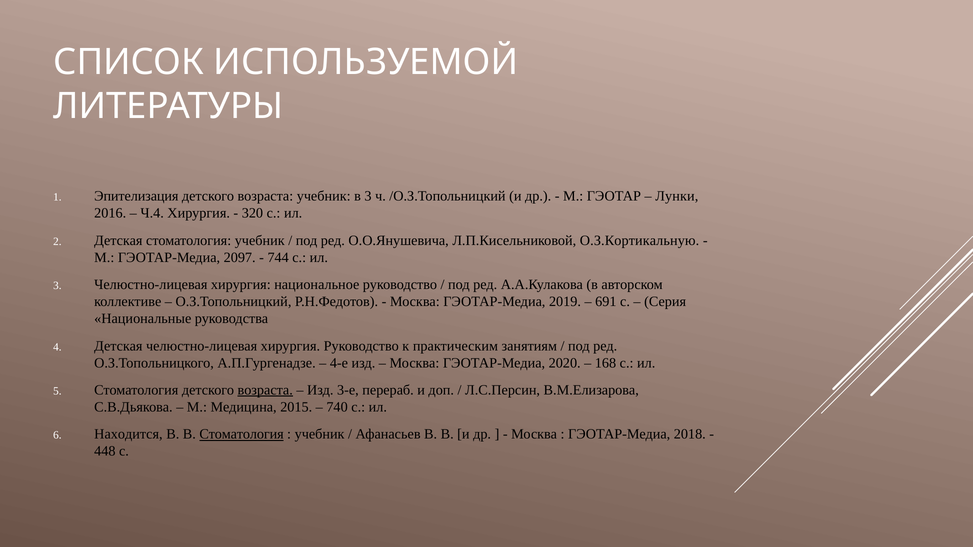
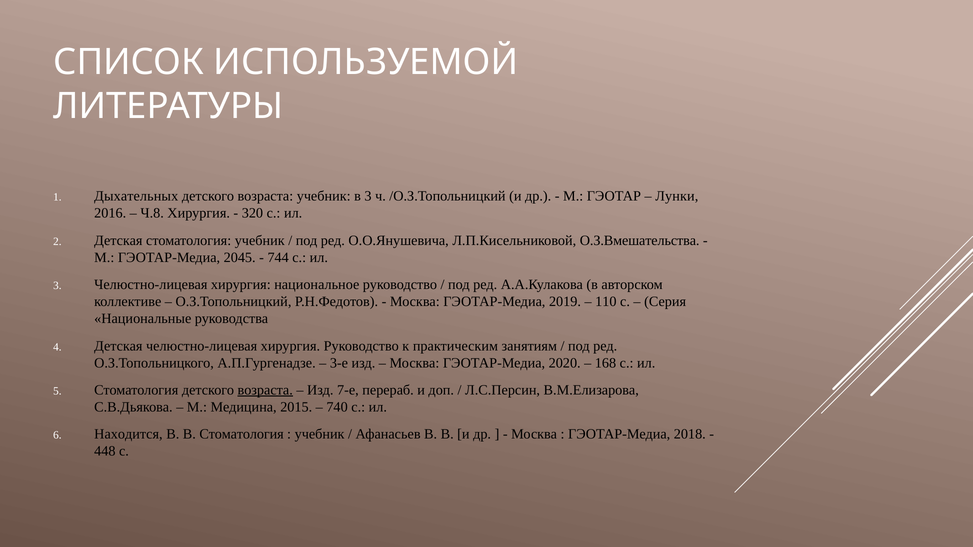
Эпителизация: Эпителизация -> Дыхательных (136, 196)
Ч.4: Ч.4 -> Ч.8 (152, 213)
О.З.Кортикальную: О.З.Кортикальную -> О.З.Вмешательства (640, 241)
2097: 2097 -> 2045 (240, 258)
691: 691 -> 110 (606, 302)
4-е: 4-е -> 3-е (339, 363)
3-е: 3-е -> 7-е (348, 390)
Стоматология underline: present -> none (242, 434)
